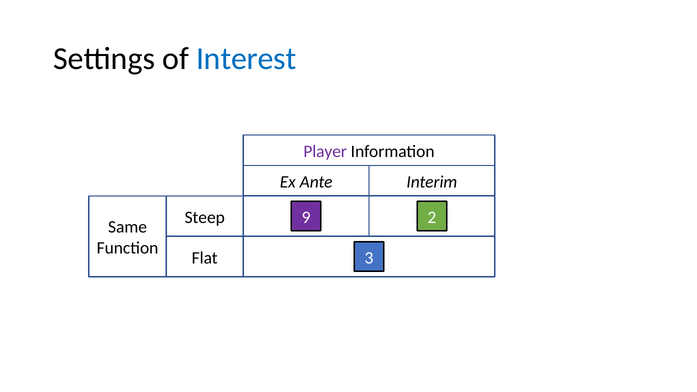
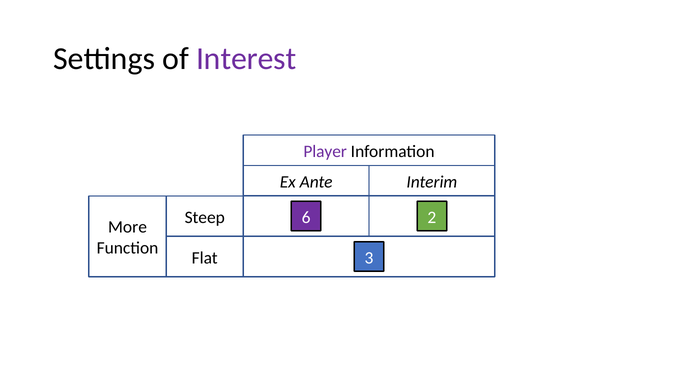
Interest colour: blue -> purple (246, 59)
9: 9 -> 6 (306, 217)
Same: Same -> More (128, 227)
